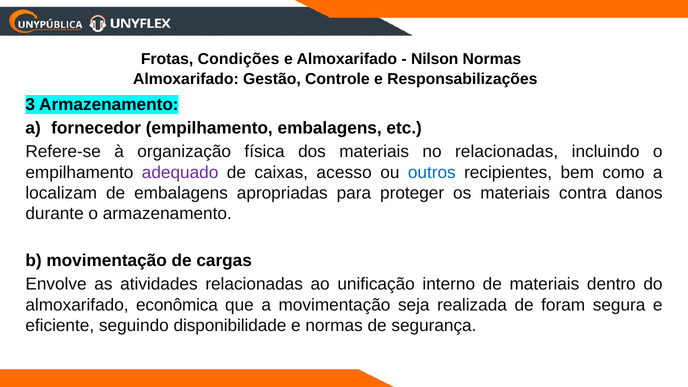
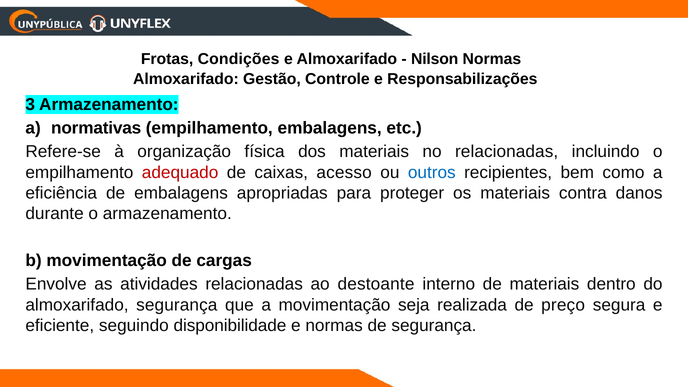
fornecedor: fornecedor -> normativas (96, 128)
adequado colour: purple -> red (180, 172)
localizam: localizam -> eficiência (61, 193)
unificação: unificação -> destoante (376, 284)
almoxarifado econômica: econômica -> segurança (177, 305)
foram: foram -> preço (563, 305)
